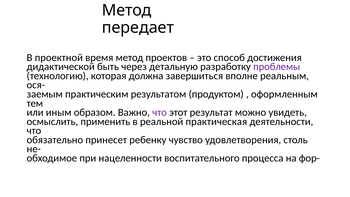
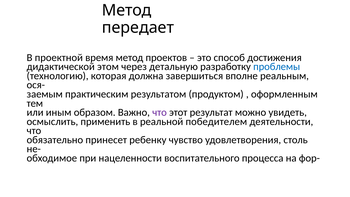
быть: быть -> этом (108, 67)
проблемы colour: purple -> blue (277, 67)
практическая: практическая -> победителем (216, 121)
